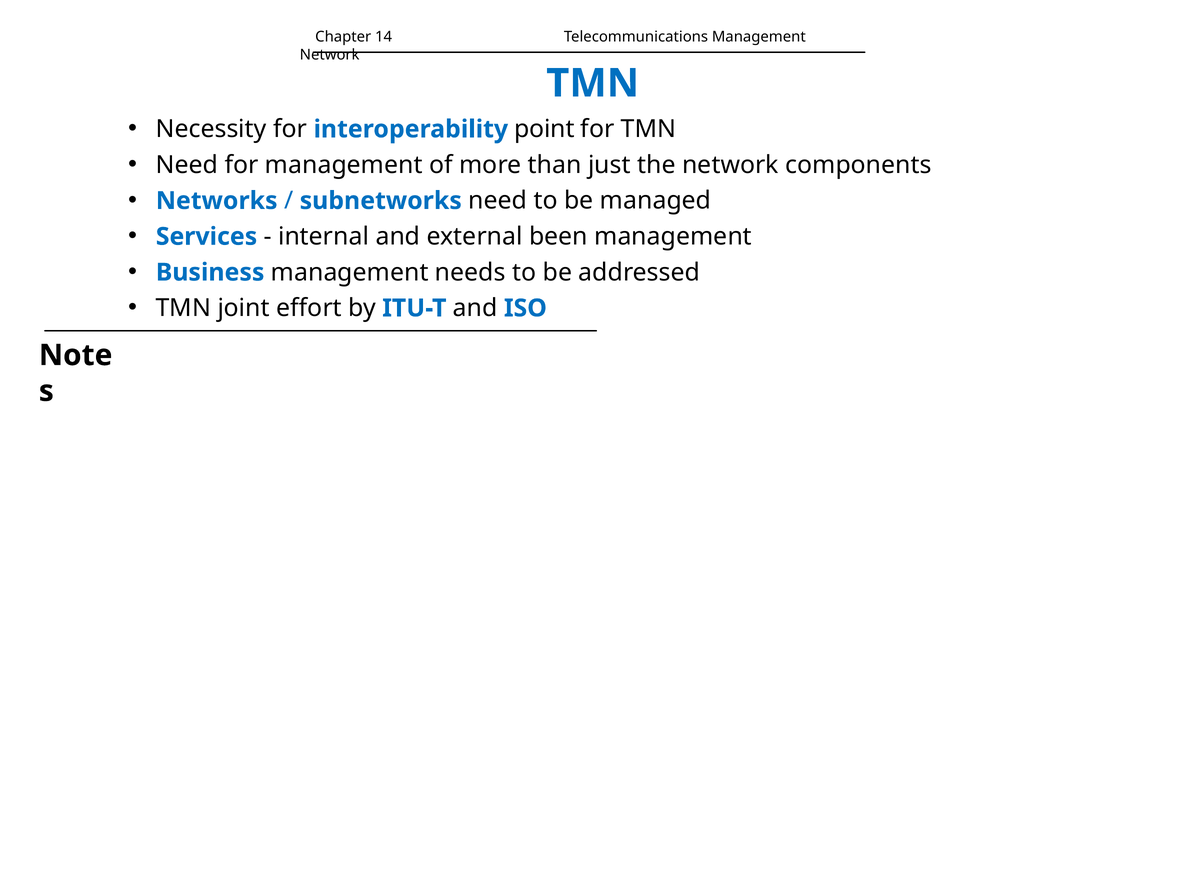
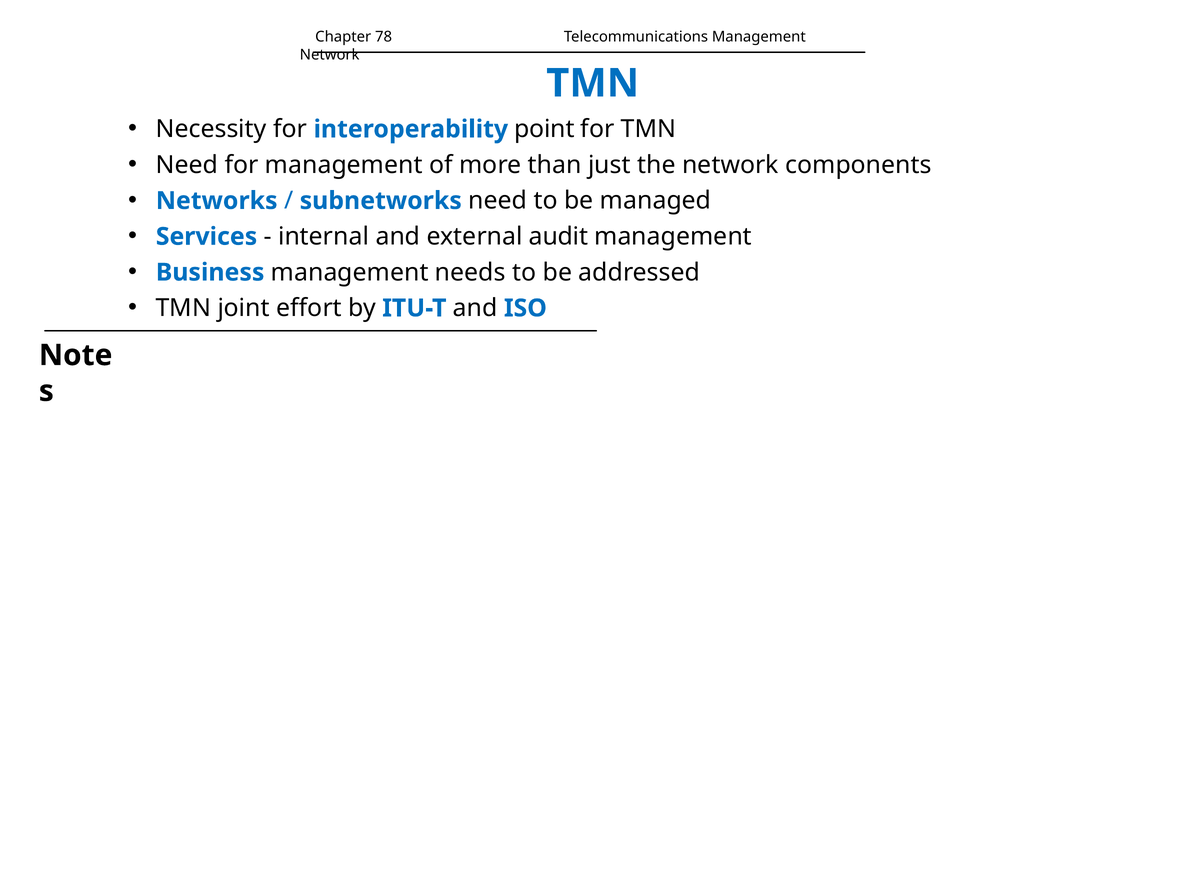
14: 14 -> 78 (384, 37)
been: been -> audit (558, 237)
